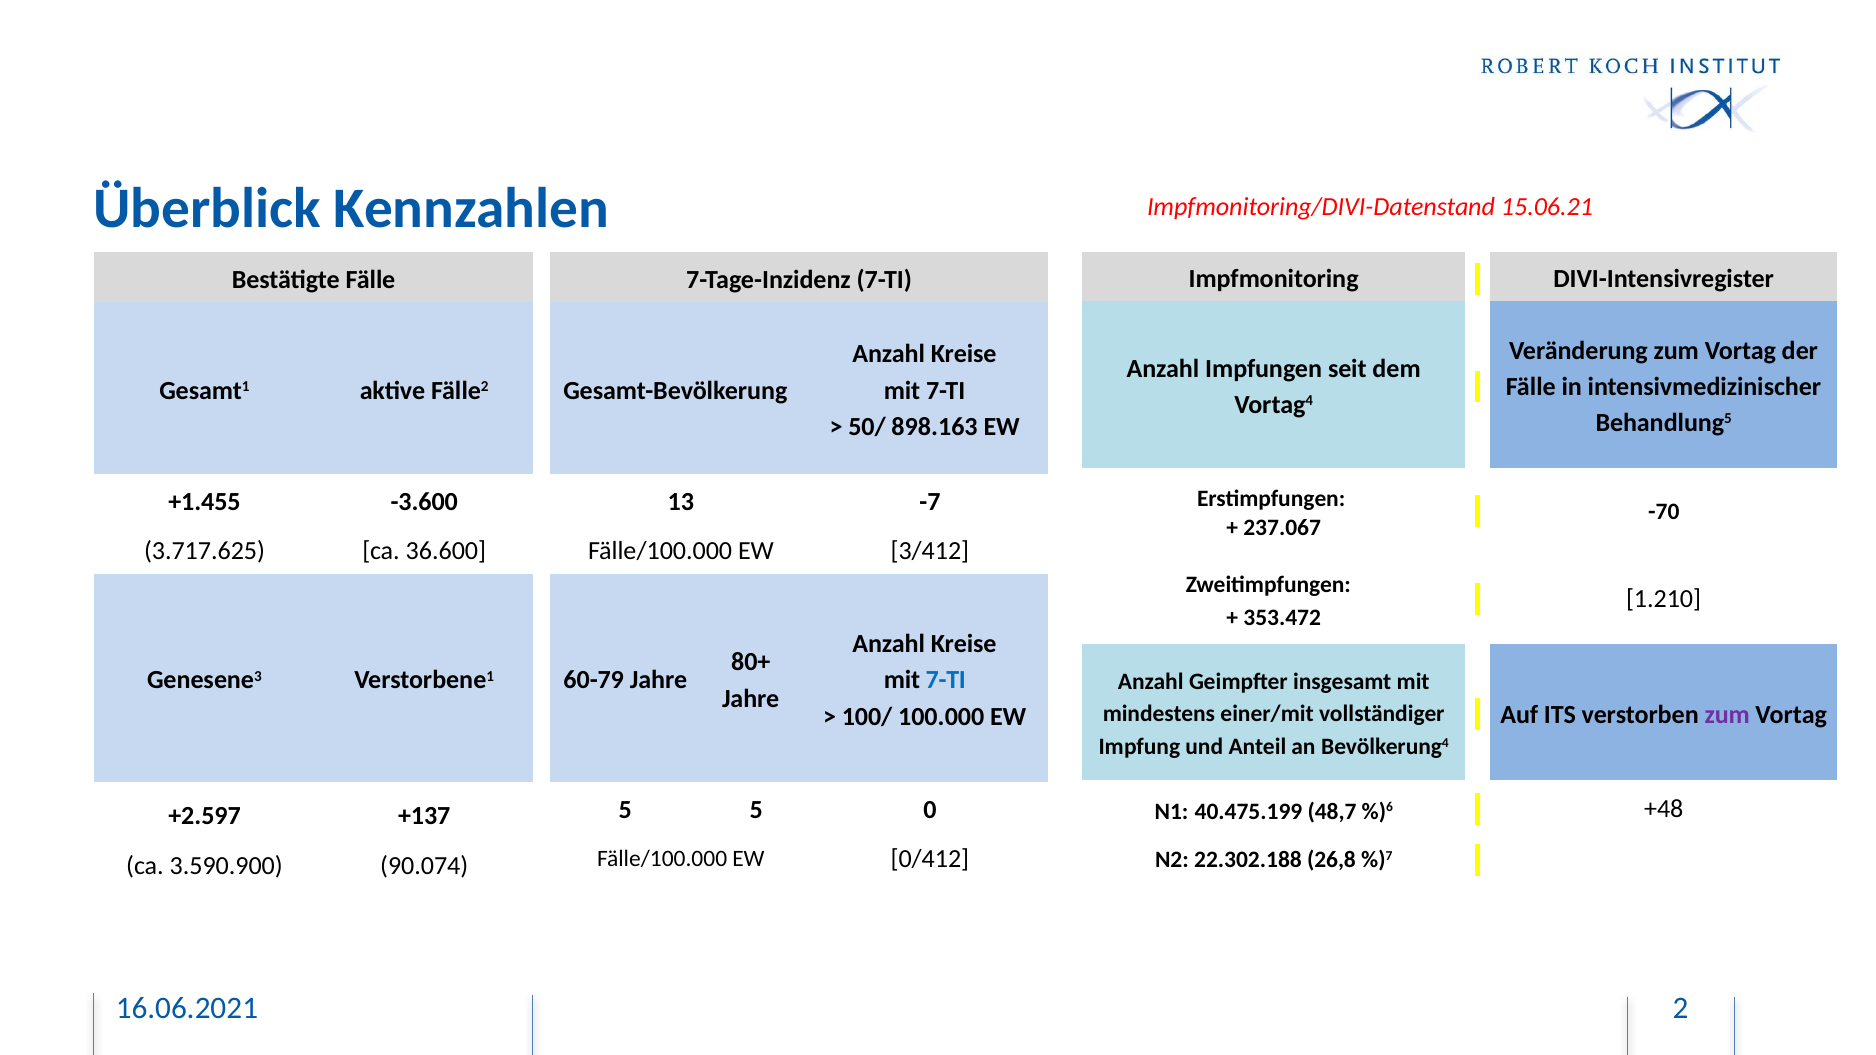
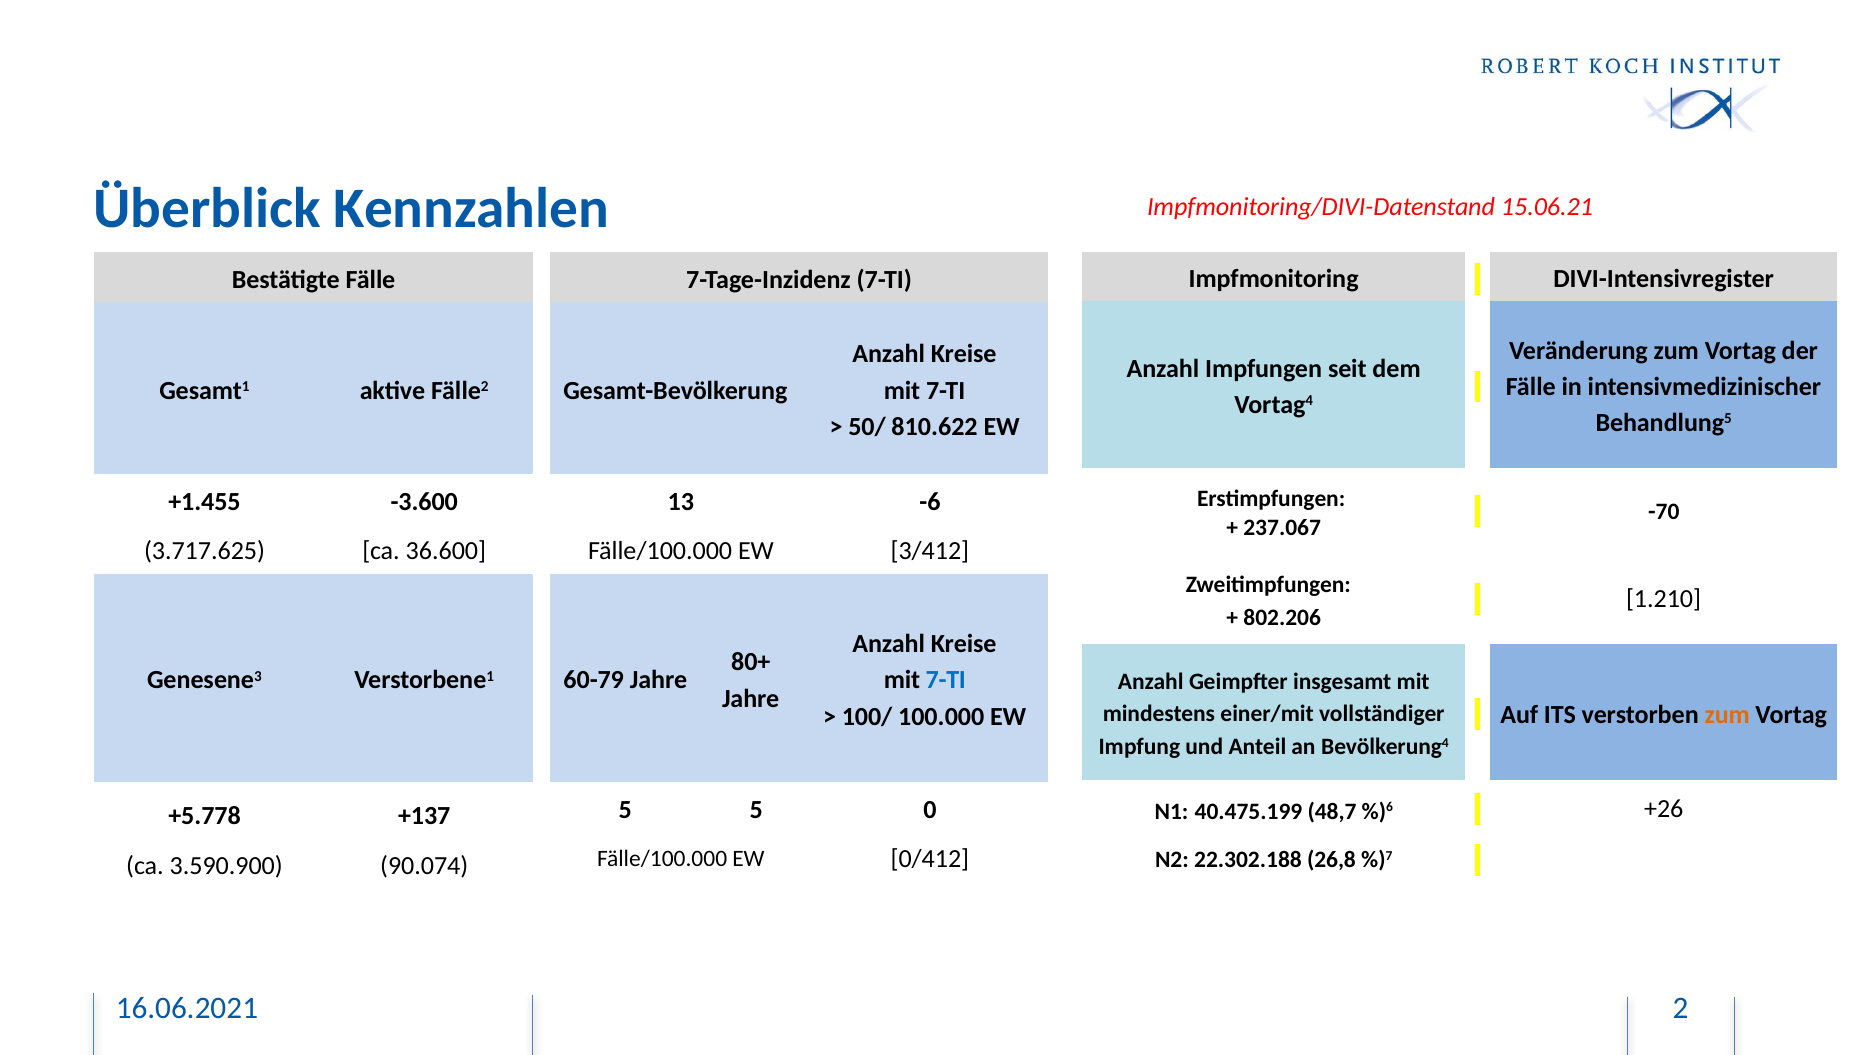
898.163: 898.163 -> 810.622 (935, 427)
-7: -7 -> -6 (930, 502)
353.472: 353.472 -> 802.206 (1282, 618)
zum colour: purple -> orange (1727, 715)
+48: +48 -> +26 (1664, 809)
+2.597: +2.597 -> +5.778 (205, 816)
